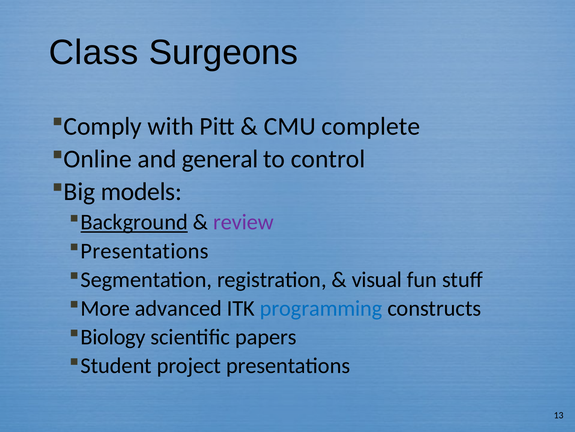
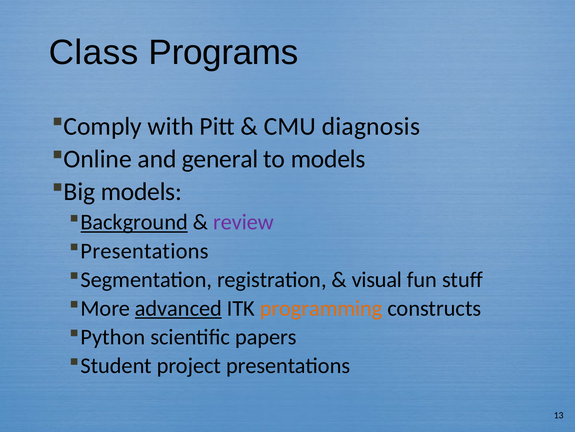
Surgeons: Surgeons -> Programs (224, 53)
complete: complete -> diagnosis (371, 126)
to control: control -> models (328, 159)
advanced underline: none -> present (178, 308)
programming colour: blue -> orange (321, 308)
Biology: Biology -> Python (113, 336)
